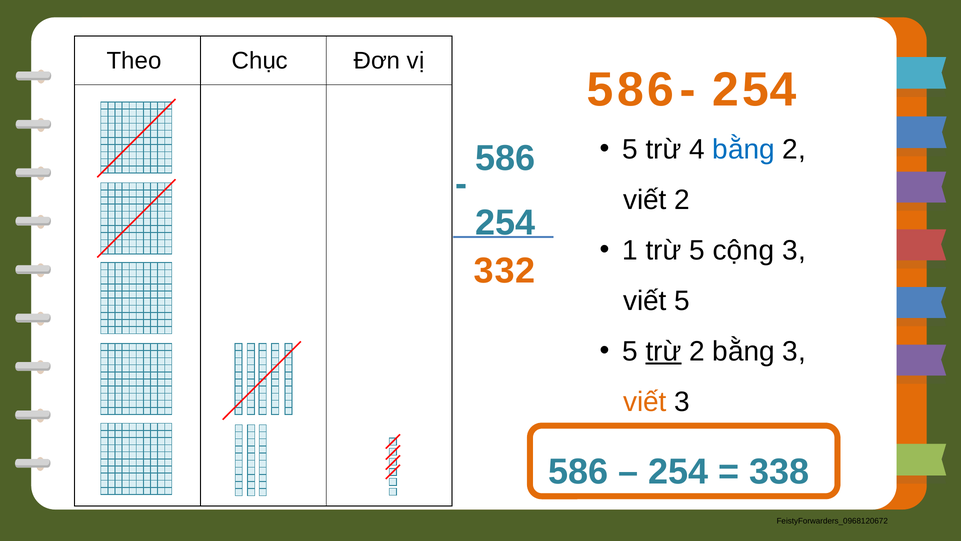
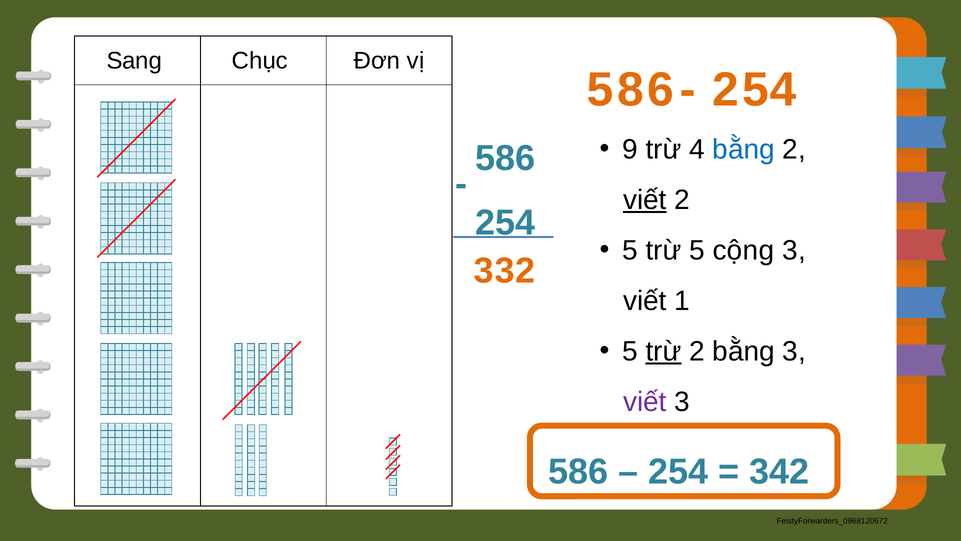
Theo: Theo -> Sang (134, 61)
5: 5 -> 9 (630, 149)
viết underline: none -> present (645, 200)
1: 1 -> 5 (630, 250)
viết 5: 5 -> 1 (682, 301)
viết colour: orange -> purple (645, 402)
338: 338 -> 342 (779, 471)
